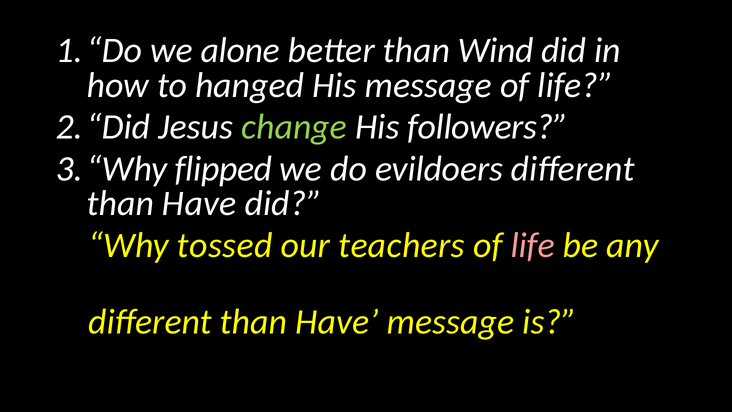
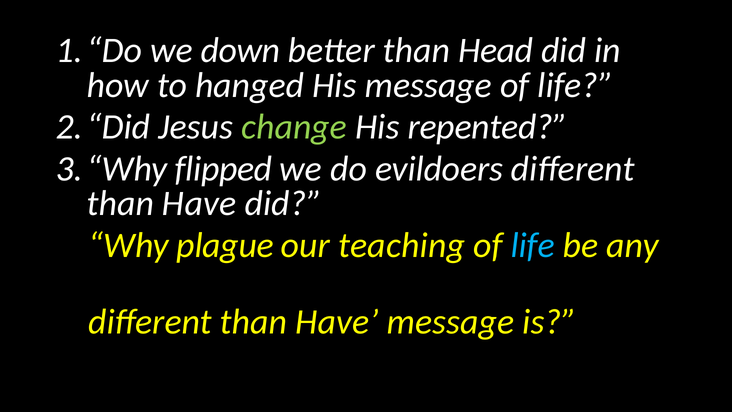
alone: alone -> down (240, 50)
Wind: Wind -> Head (496, 50)
followers: followers -> repented (488, 127)
tossed: tossed -> plague (225, 245)
teachers: teachers -> teaching (402, 245)
life colour: pink -> light blue (533, 245)
